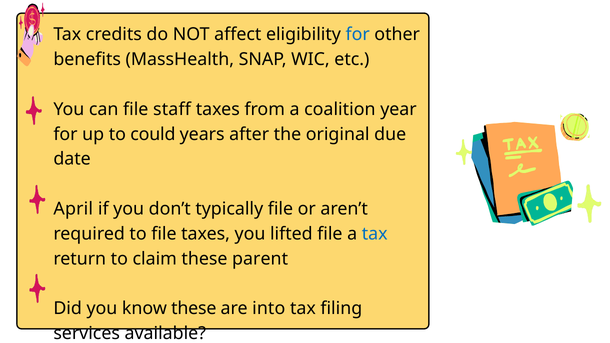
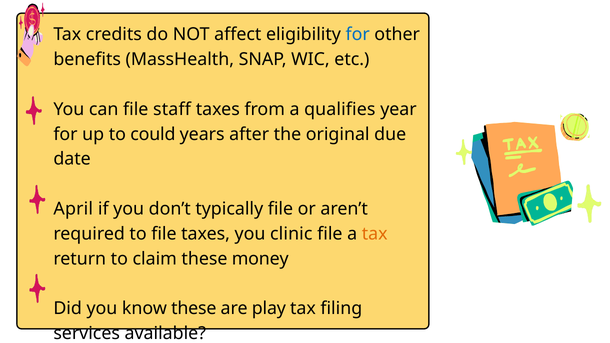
coalition: coalition -> qualifies (340, 109)
lifted: lifted -> clinic (291, 234)
tax colour: blue -> orange (375, 234)
parent: parent -> money (260, 259)
into: into -> play (269, 309)
